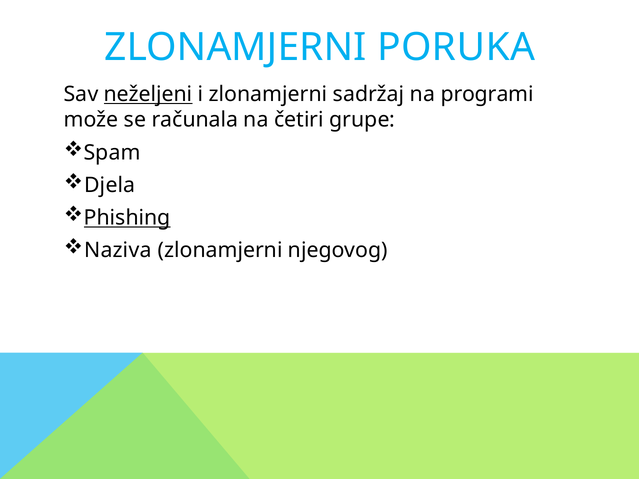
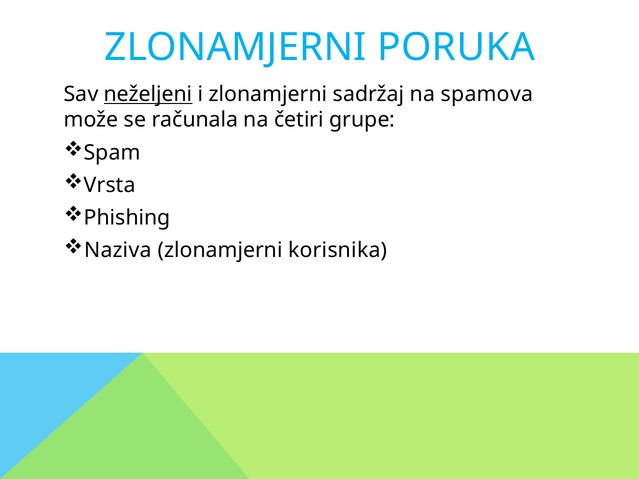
programi: programi -> spamova (487, 94)
Djela: Djela -> Vrsta (110, 185)
Phishing underline: present -> none (127, 218)
njegovog: njegovog -> korisnika (338, 251)
